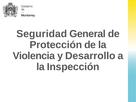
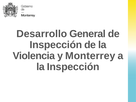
Seguridad: Seguridad -> Desarrollo (42, 34)
Protección: Protección -> Inspección (56, 45)
Desarrollo: Desarrollo -> Monterrey (90, 56)
